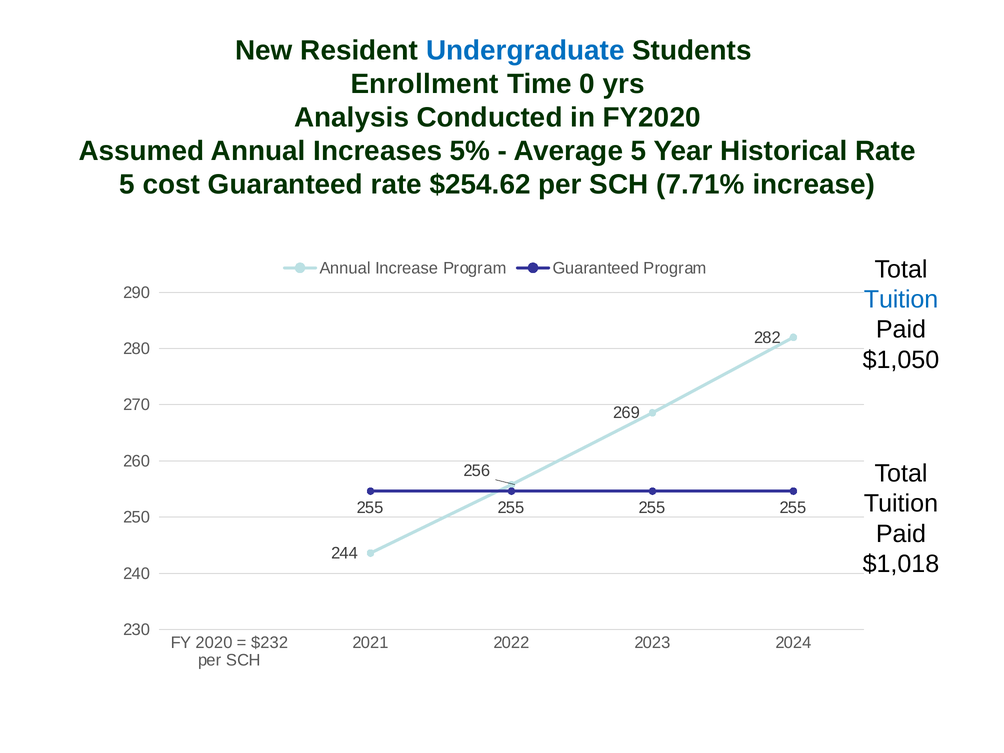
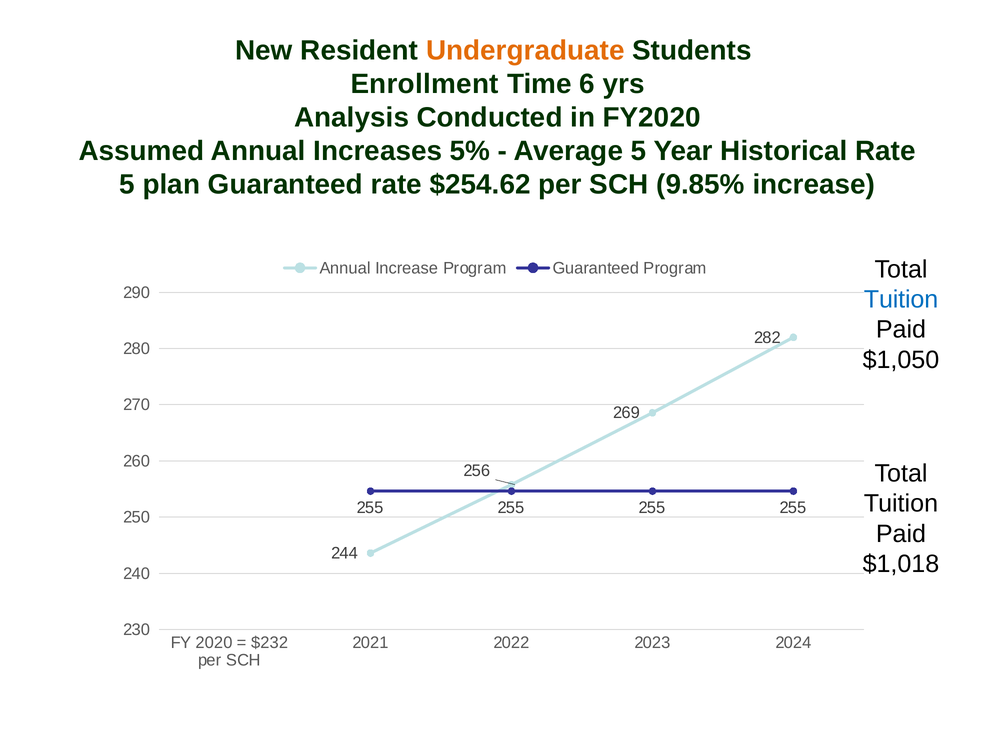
Undergraduate colour: blue -> orange (525, 51)
0: 0 -> 6 (587, 84)
cost: cost -> plan (171, 184)
7.71%: 7.71% -> 9.85% (700, 184)
